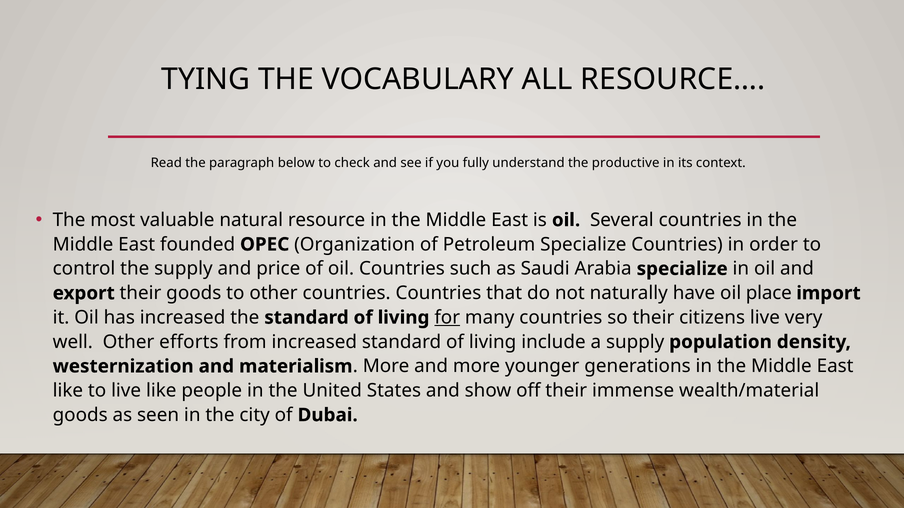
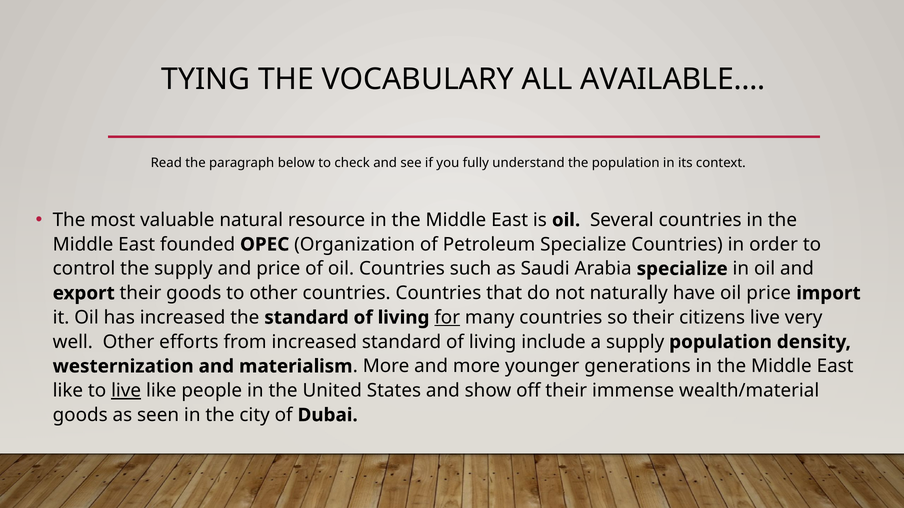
RESOURCE…: RESOURCE… -> AVAILABLE… (673, 79)
the productive: productive -> population (626, 163)
oil place: place -> price (769, 293)
live underline: none -> present (126, 391)
